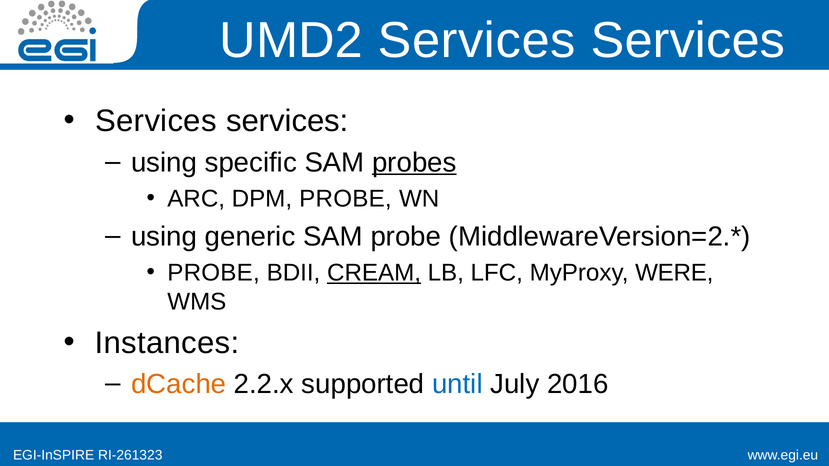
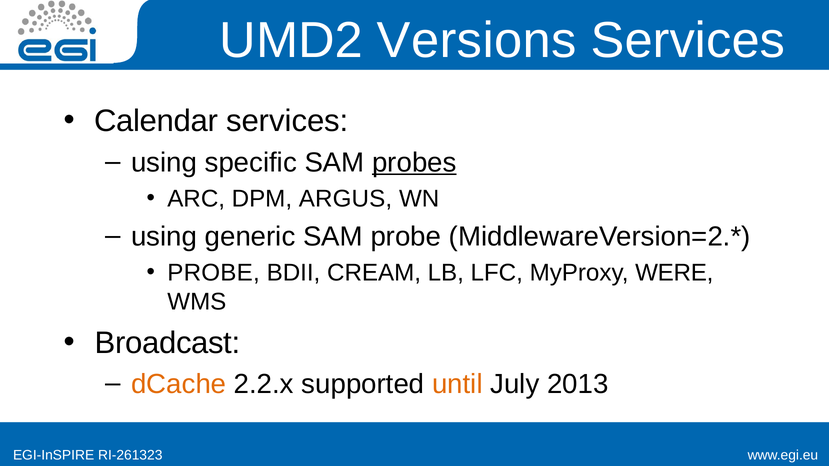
UMD2 Services: Services -> Versions (477, 41)
Services: Services -> Calendar (156, 121)
DPM PROBE: PROBE -> ARGUS (345, 199)
CREAM underline: present -> none (374, 273)
Instances: Instances -> Broadcast (168, 343)
until colour: blue -> orange (457, 385)
2016: 2016 -> 2013 (578, 385)
